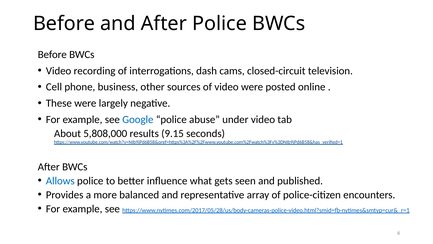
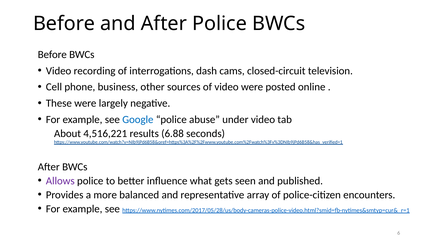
5,808,000: 5,808,000 -> 4,516,221 (105, 133)
9.15: 9.15 -> 6.88 (173, 133)
Allows colour: blue -> purple (60, 181)
